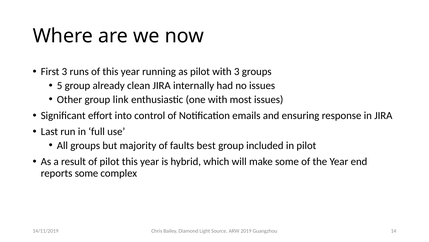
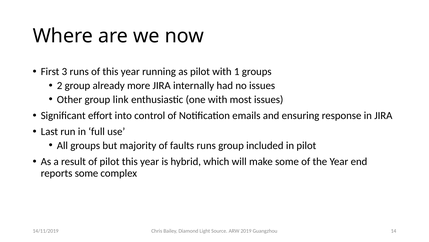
with 3: 3 -> 1 (237, 72)
5: 5 -> 2 (60, 85)
clean: clean -> more (139, 85)
faults best: best -> runs (206, 145)
